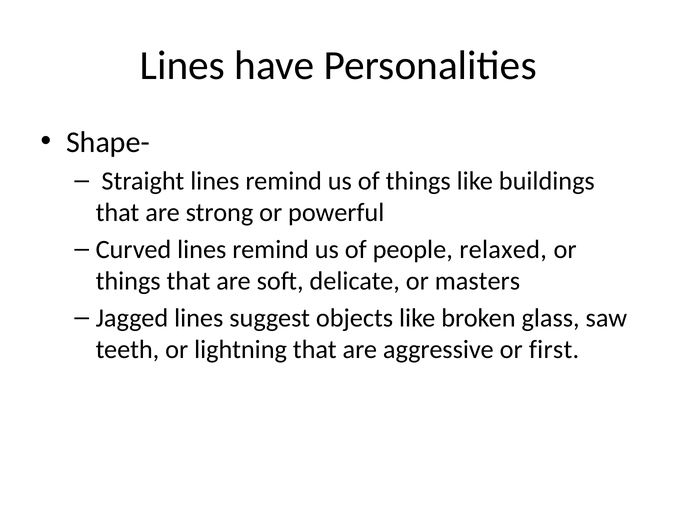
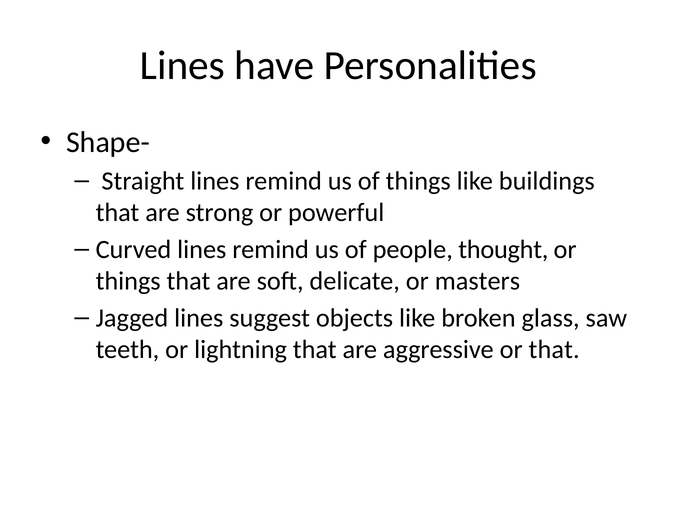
relaxed: relaxed -> thought (503, 249)
or first: first -> that (554, 350)
